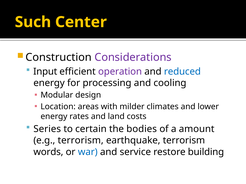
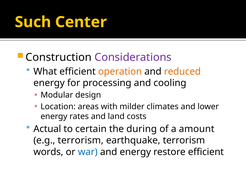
Input: Input -> What (45, 72)
operation colour: purple -> orange (120, 72)
reduced colour: blue -> orange (182, 72)
Series: Series -> Actual (47, 129)
bodies: bodies -> during (142, 129)
and service: service -> energy (135, 152)
restore building: building -> efficient (206, 152)
